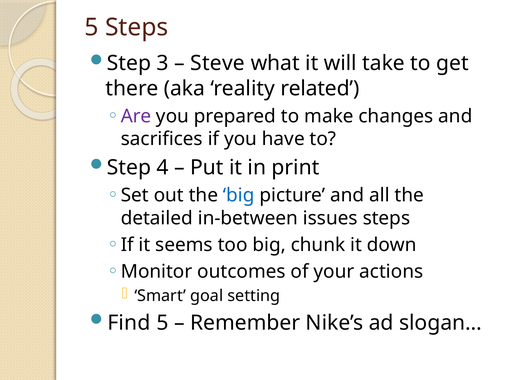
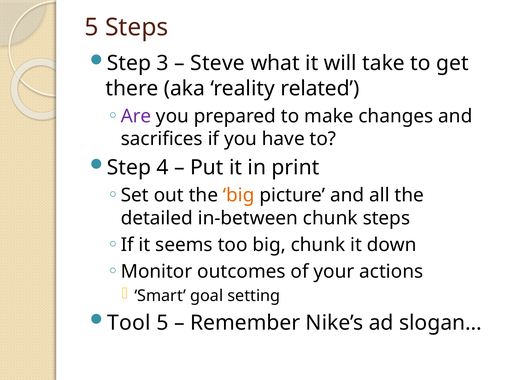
big colour: blue -> orange (239, 195)
in-between issues: issues -> chunk (330, 218)
Find: Find -> Tool (129, 323)
